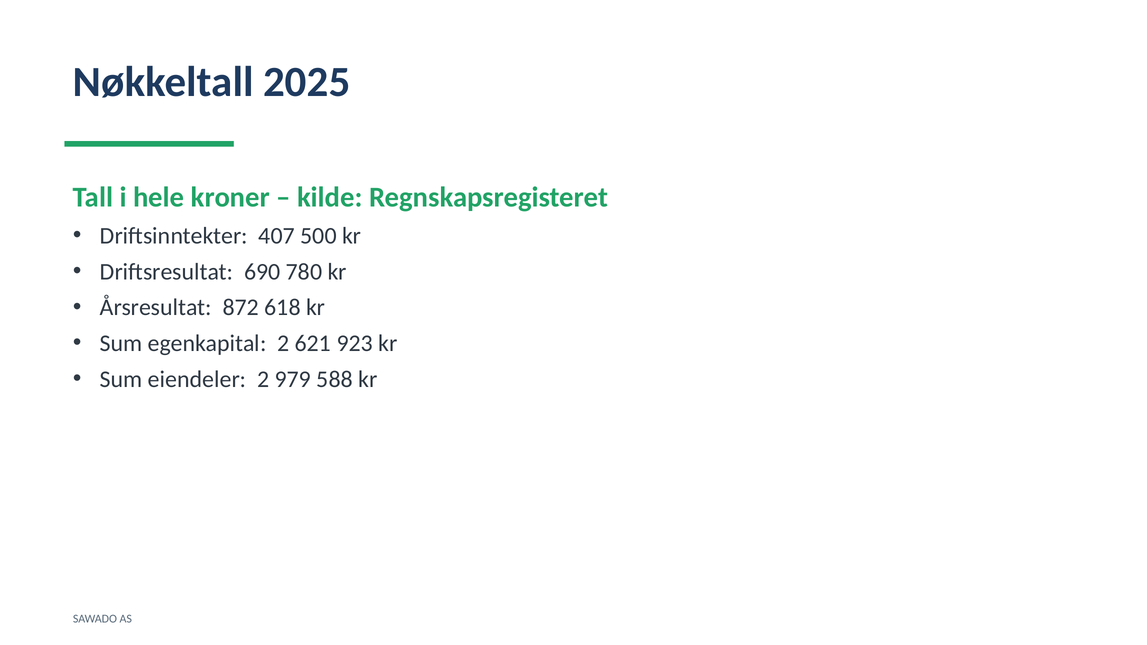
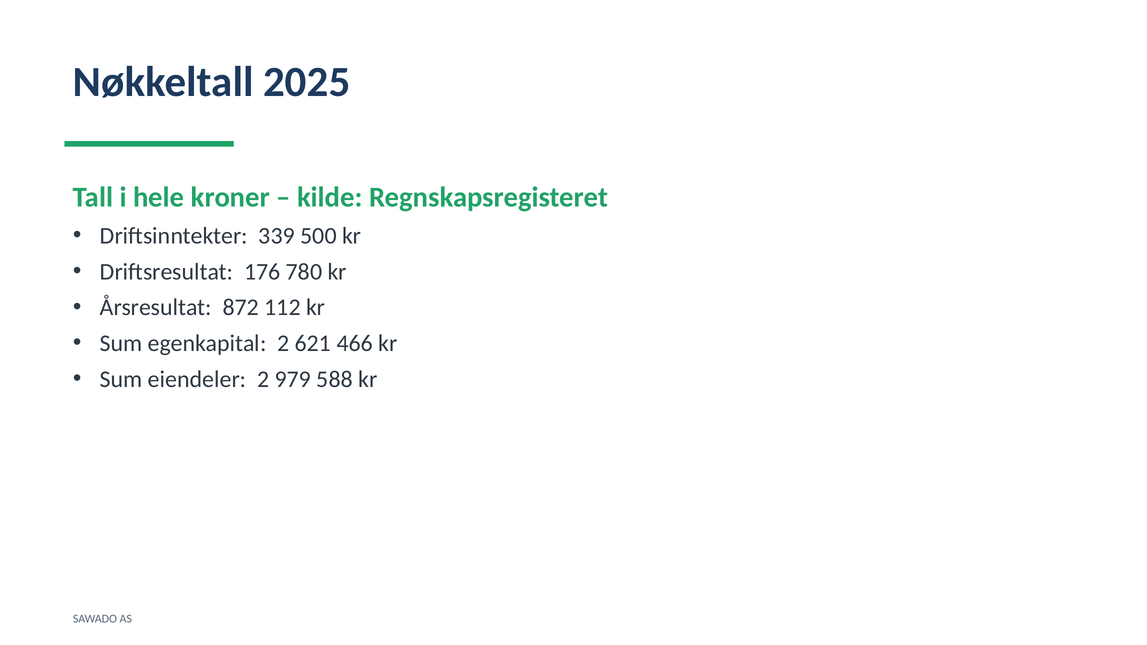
407: 407 -> 339 (277, 236)
690: 690 -> 176 (262, 272)
618: 618 -> 112 (282, 308)
923: 923 -> 466 (355, 343)
